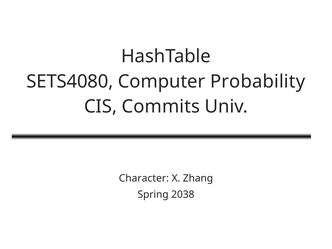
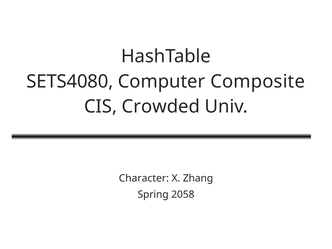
Probability: Probability -> Composite (258, 82)
Commits: Commits -> Crowded (161, 107)
2038: 2038 -> 2058 (183, 194)
